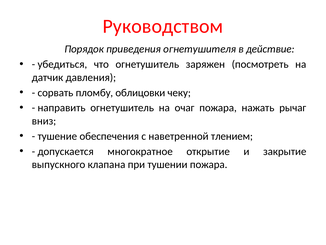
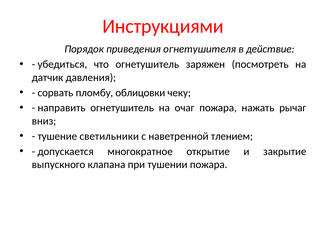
Руководством: Руководством -> Инструкциями (163, 26)
обеспечения: обеспечения -> светильники (109, 136)
